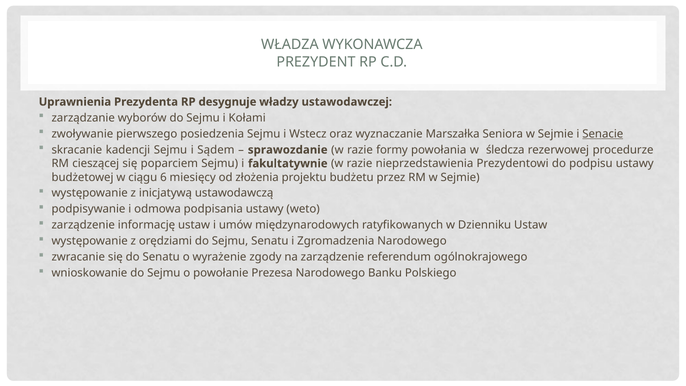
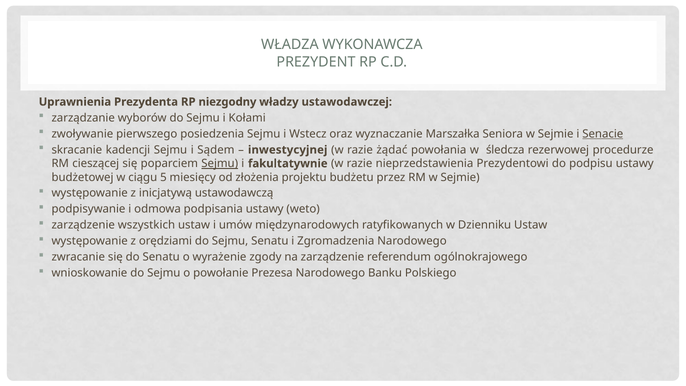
desygnuje: desygnuje -> niezgodny (227, 102)
sprawozdanie: sprawozdanie -> inwestycyjnej (288, 150)
formy: formy -> żądać (392, 150)
Sejmu underline: none -> present (220, 163)
6: 6 -> 5 (163, 177)
informację: informację -> wszystkich (146, 225)
